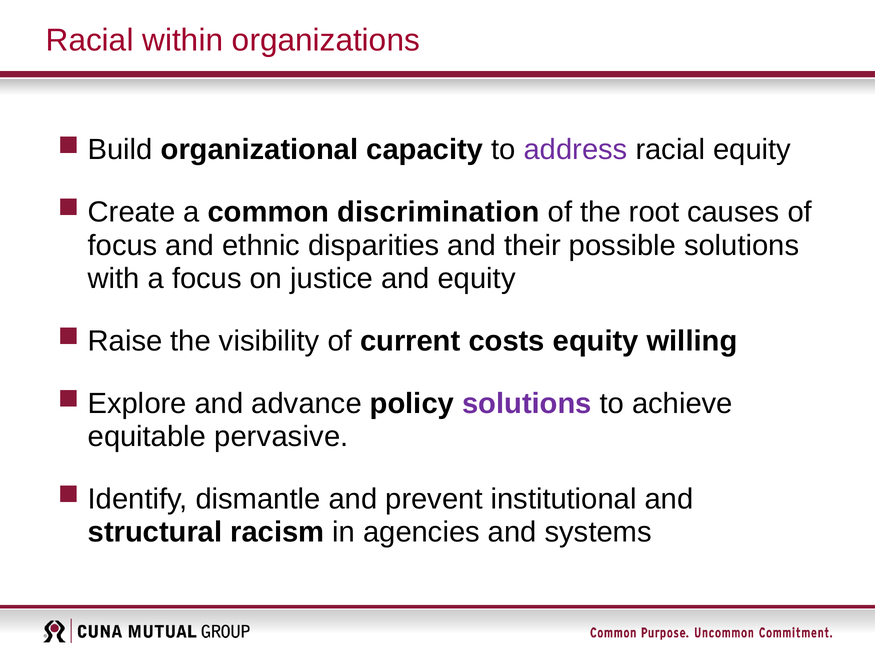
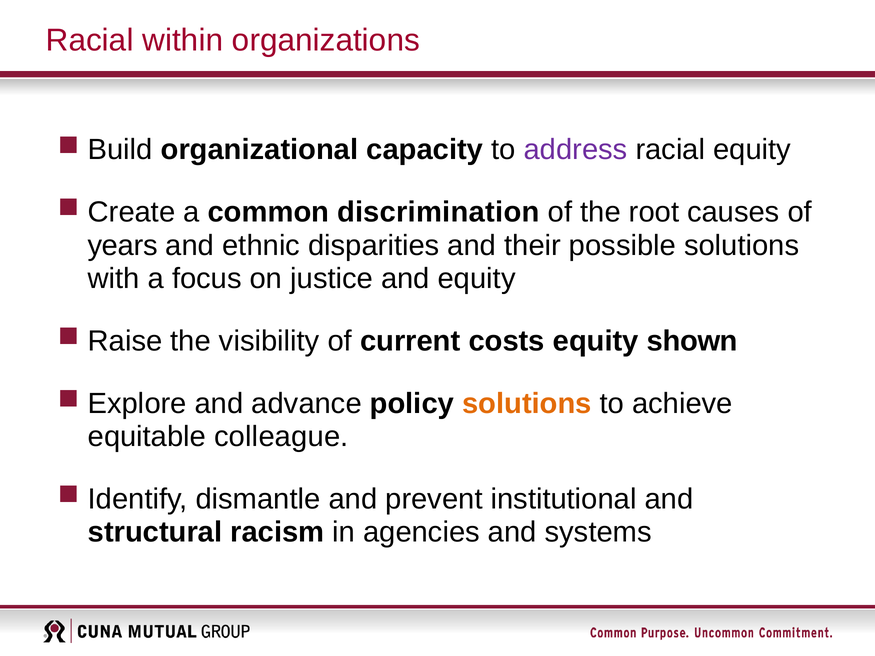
focus: focus -> years (123, 246)
willing: willing -> shown (692, 341)
solutions colour: purple -> orange (527, 404)
pervasive: pervasive -> colleague (281, 437)
